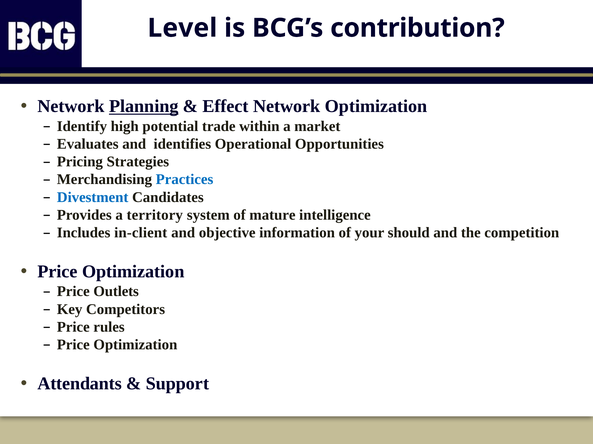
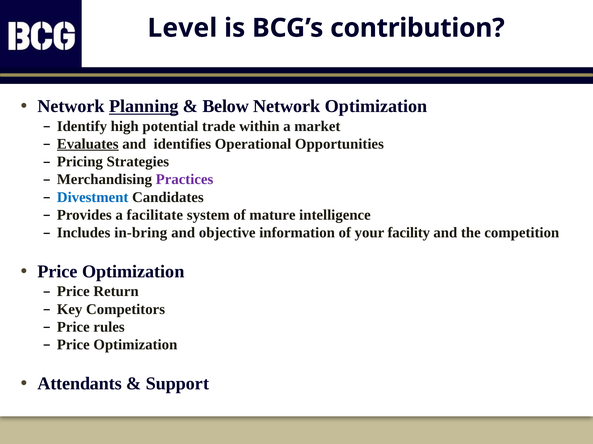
Effect: Effect -> Below (226, 107)
Evaluates underline: none -> present (88, 144)
Practices colour: blue -> purple (184, 180)
territory: territory -> facilitate (155, 215)
in-client: in-client -> in-bring (141, 233)
should: should -> facility (409, 233)
Outlets: Outlets -> Return (116, 292)
